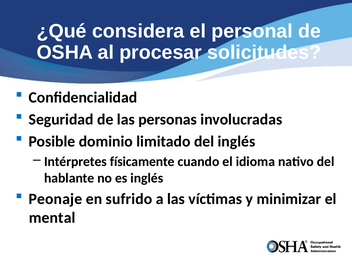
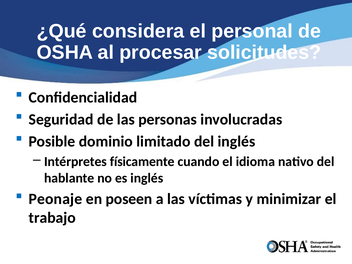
sufrido: sufrido -> poseen (129, 199)
mental: mental -> trabajo (52, 218)
